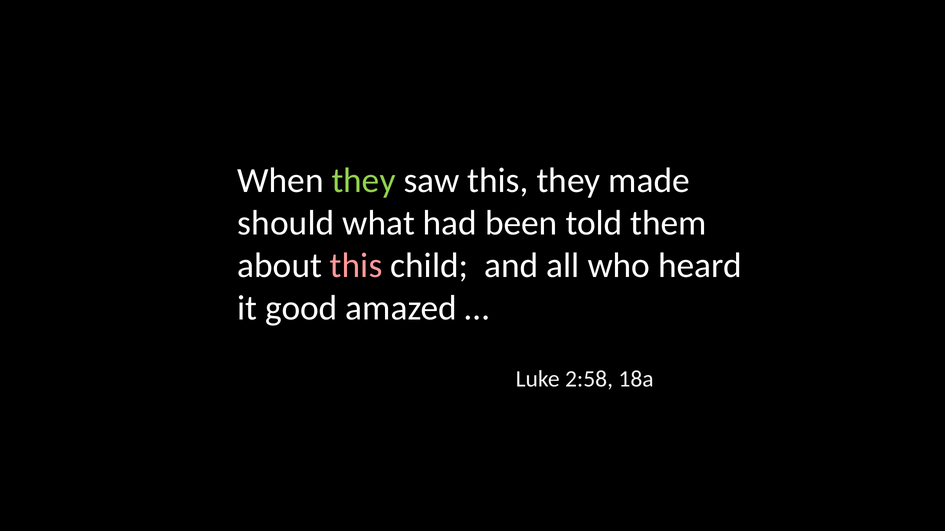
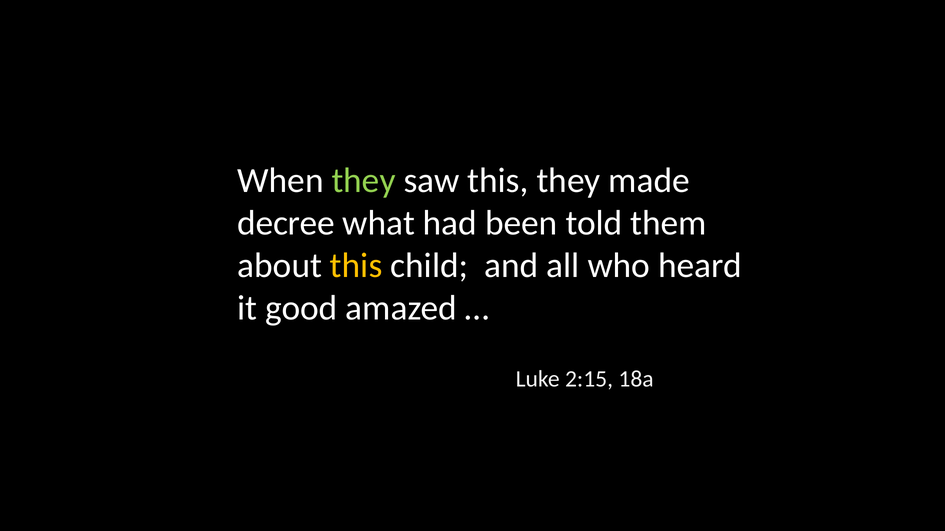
should: should -> decree (286, 223)
this colour: pink -> yellow (356, 266)
2:58: 2:58 -> 2:15 (589, 380)
